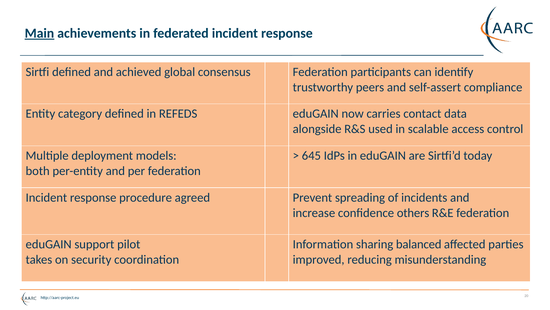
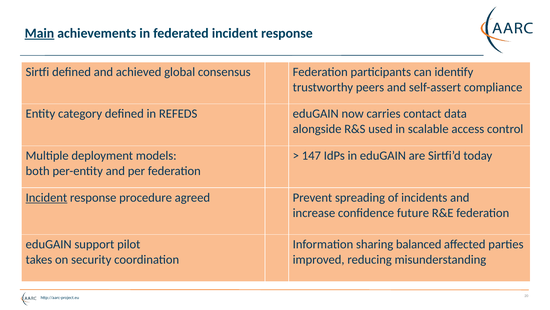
645: 645 -> 147 (311, 155)
Incident underline: none -> present (46, 197)
others: others -> future (413, 212)
